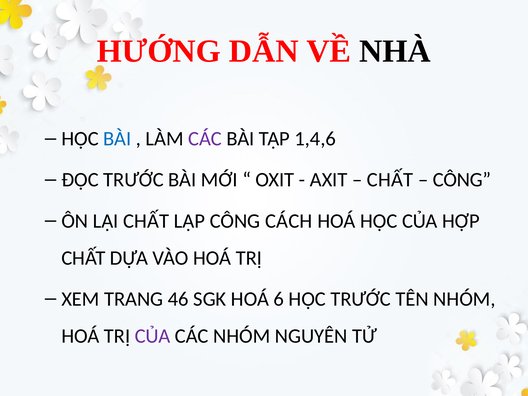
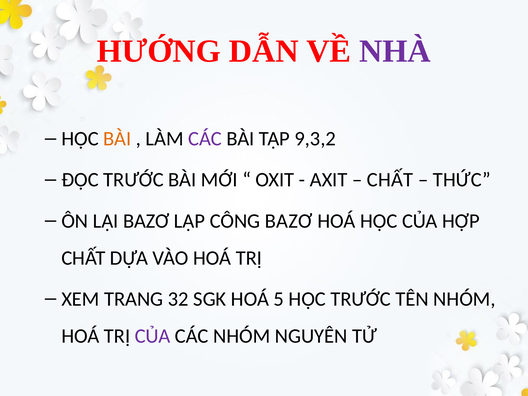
NHÀ colour: black -> purple (395, 51)
BÀI colour: blue -> orange (117, 139)
1,4,6: 1,4,6 -> 9,3,2 (315, 139)
CÔNG: CÔNG -> THỨC (462, 180)
LẠI CHẤT: CHẤT -> BAZƠ (146, 221)
CÔNG CÁCH: CÁCH -> BAZƠ (289, 221)
46: 46 -> 32 (178, 299)
6: 6 -> 5 (279, 299)
